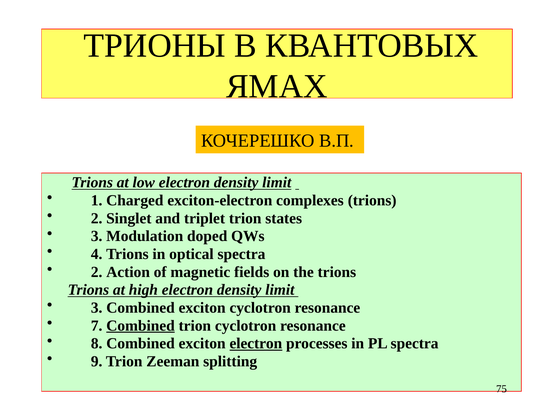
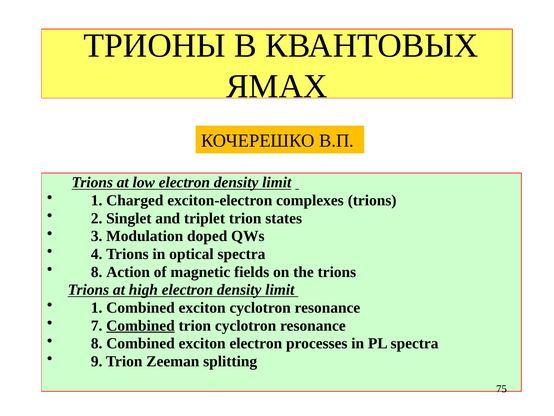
2: 2 -> 8 (97, 272)
3: 3 -> 1 (97, 307)
electron underline: present -> none (256, 343)
